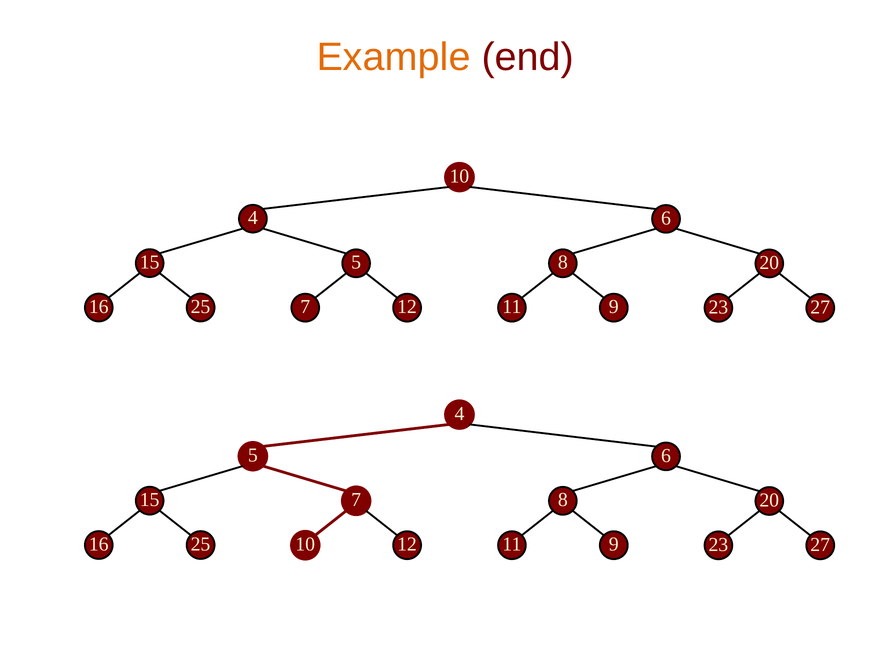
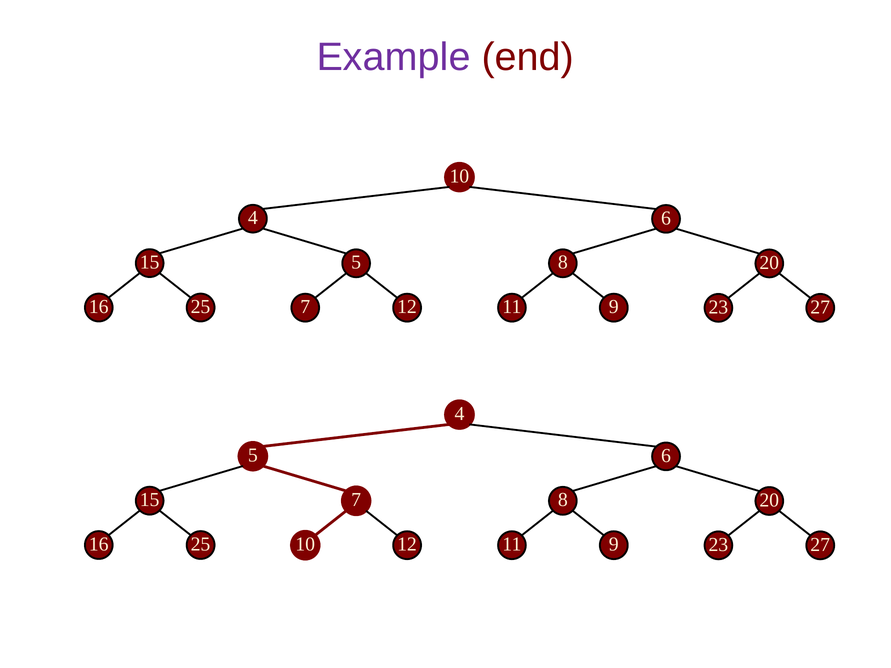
Example colour: orange -> purple (394, 57)
